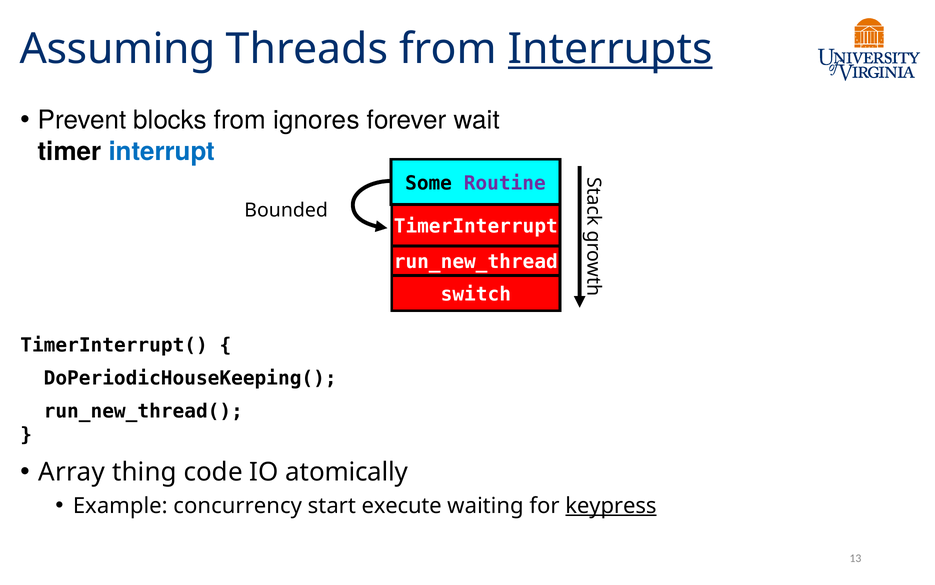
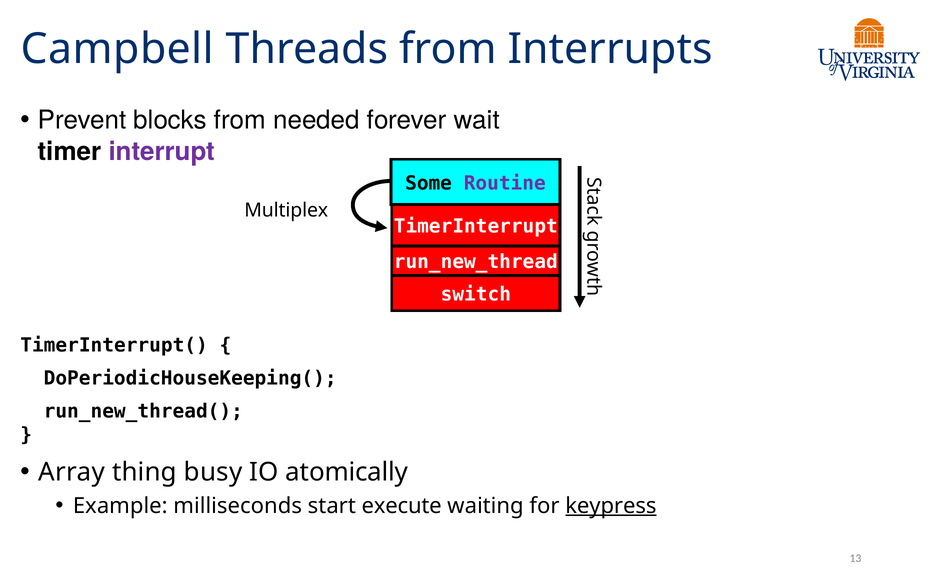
Assuming: Assuming -> Campbell (117, 49)
Interrupts underline: present -> none (610, 49)
ignores: ignores -> needed (316, 120)
interrupt colour: blue -> purple (162, 151)
Bounded: Bounded -> Multiplex (286, 210)
code: code -> busy (213, 472)
concurrency: concurrency -> milliseconds (238, 505)
